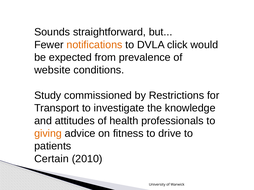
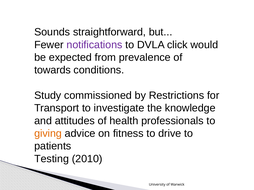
notifications colour: orange -> purple (94, 45)
website: website -> towards (52, 70)
Certain: Certain -> Testing (52, 159)
